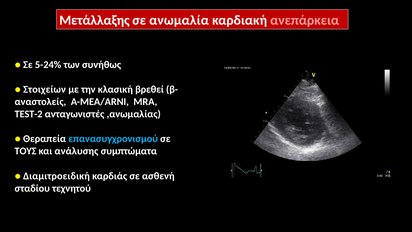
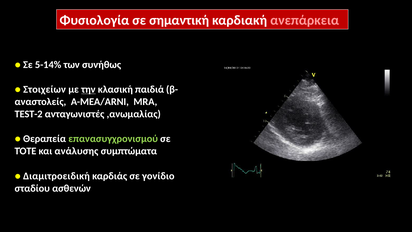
Μετάλλαξης: Μετάλλαξης -> Φυσιολογία (94, 20)
ανωμαλία: ανωμαλία -> σημαντική (179, 20)
5-24%: 5-24% -> 5-14% (48, 65)
την underline: none -> present (88, 89)
βρεθεί: βρεθεί -> παιδιά (150, 89)
επανασυγχρονισμού colour: light blue -> light green (113, 139)
ΤΟΥΣ: ΤΟΥΣ -> ΤΌΤΕ (25, 151)
ασθενή: ασθενή -> γονίδιο (158, 176)
τεχνητού: τεχνητού -> ασθενών (72, 188)
